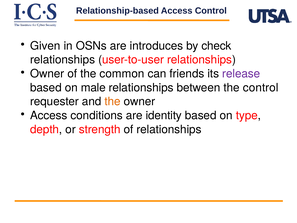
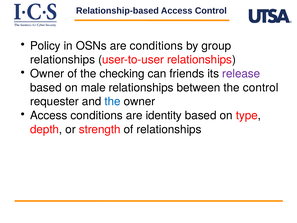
Given: Given -> Policy (45, 46)
are introduces: introduces -> conditions (156, 46)
check: check -> group (216, 46)
common: common -> checking (122, 74)
the colour: orange -> blue (113, 101)
